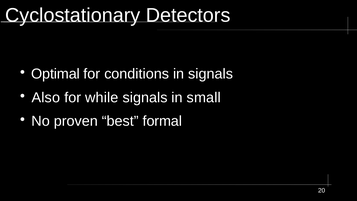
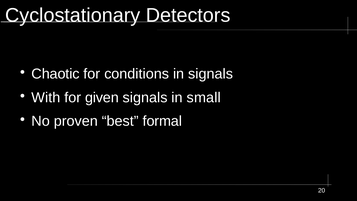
Optimal: Optimal -> Chaotic (56, 74)
Also: Also -> With (46, 97)
while: while -> given (102, 97)
